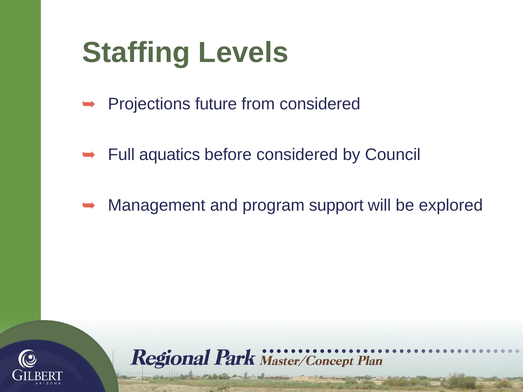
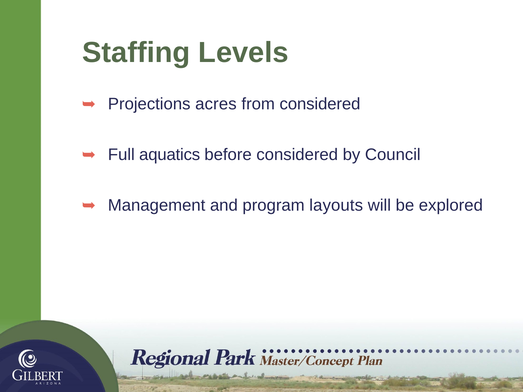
future: future -> acres (216, 104)
support: support -> layouts (336, 205)
